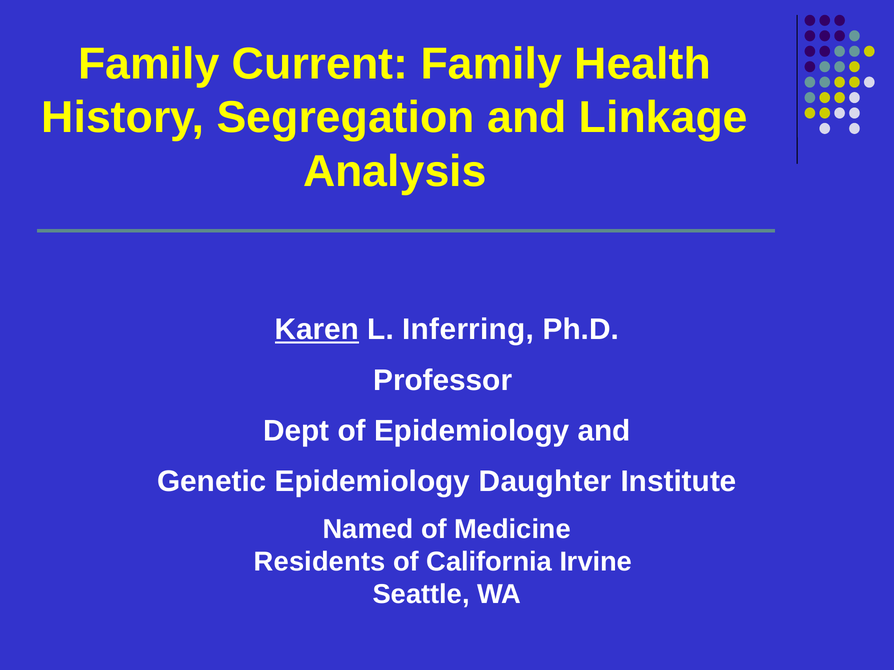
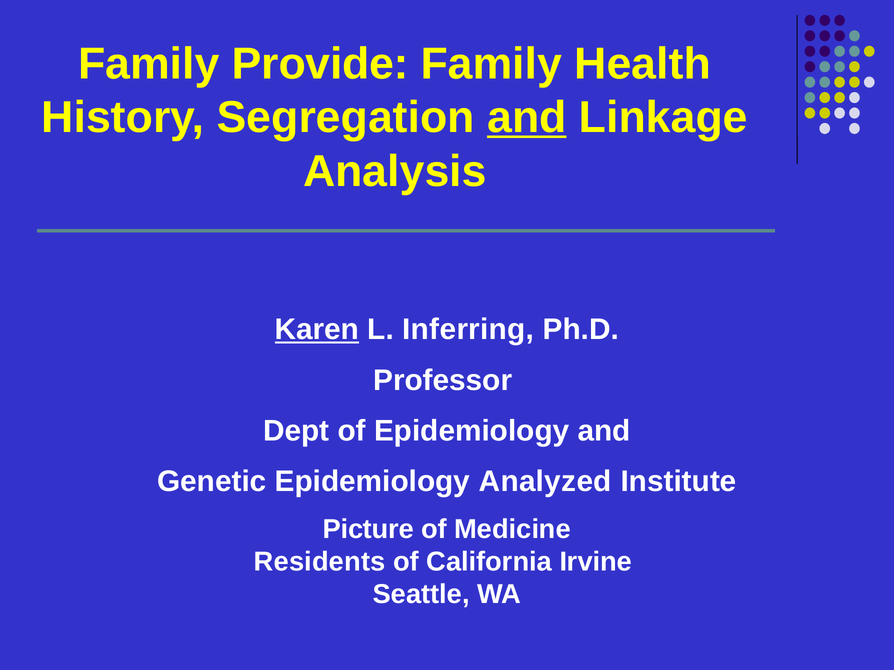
Current: Current -> Provide (320, 64)
and underline: none -> present (527, 118)
Daughter: Daughter -> Analyzed (545, 482)
Named: Named -> Picture (368, 529)
